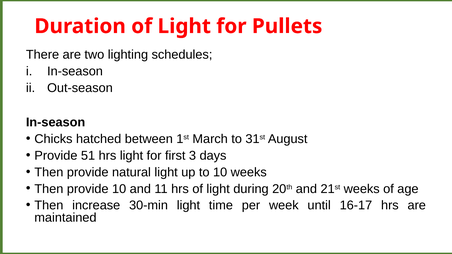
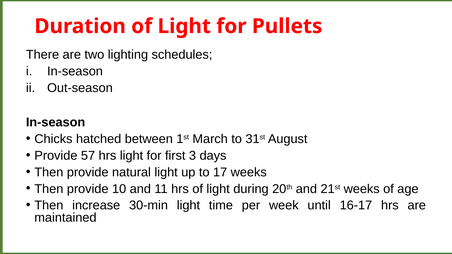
51: 51 -> 57 (88, 156)
to 10: 10 -> 17 (220, 172)
